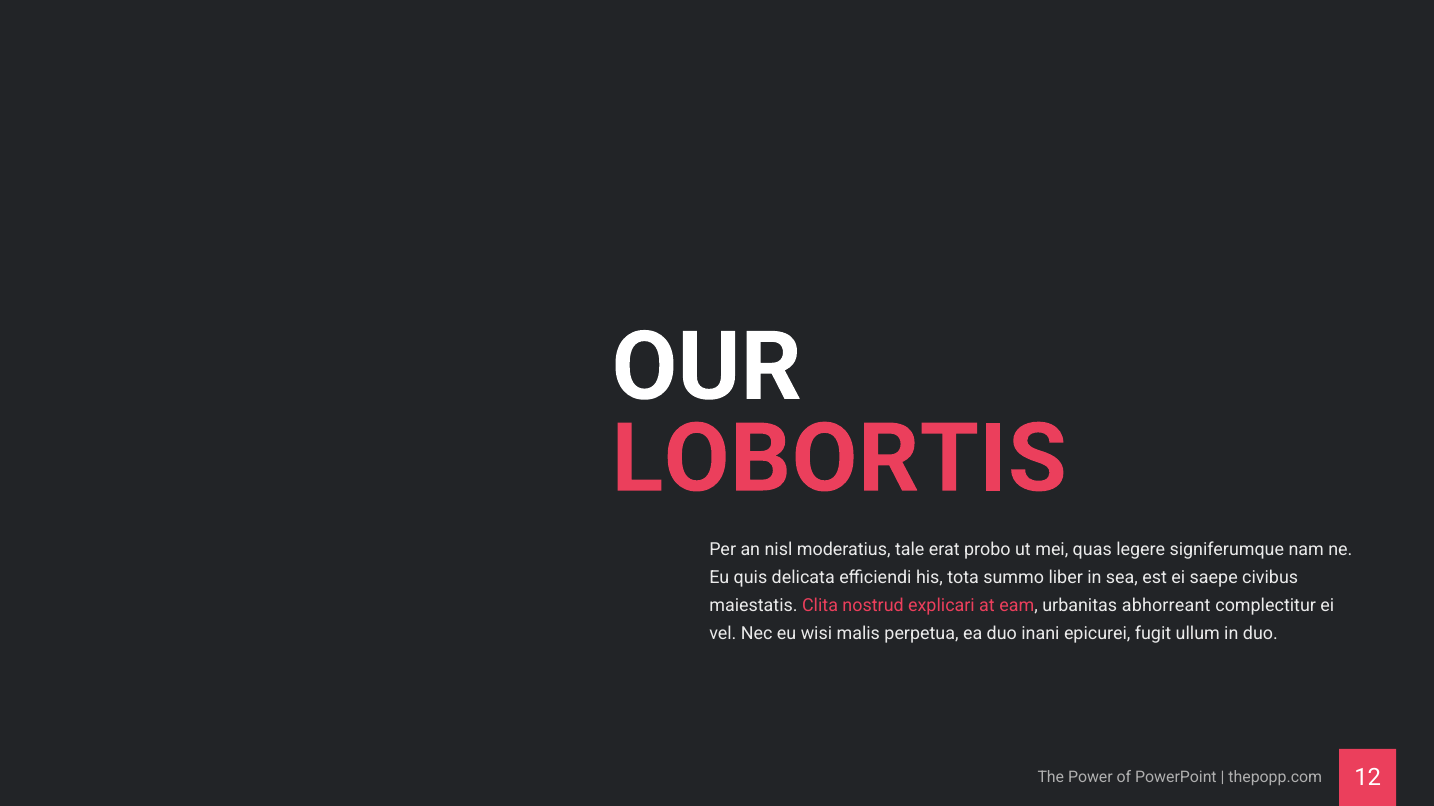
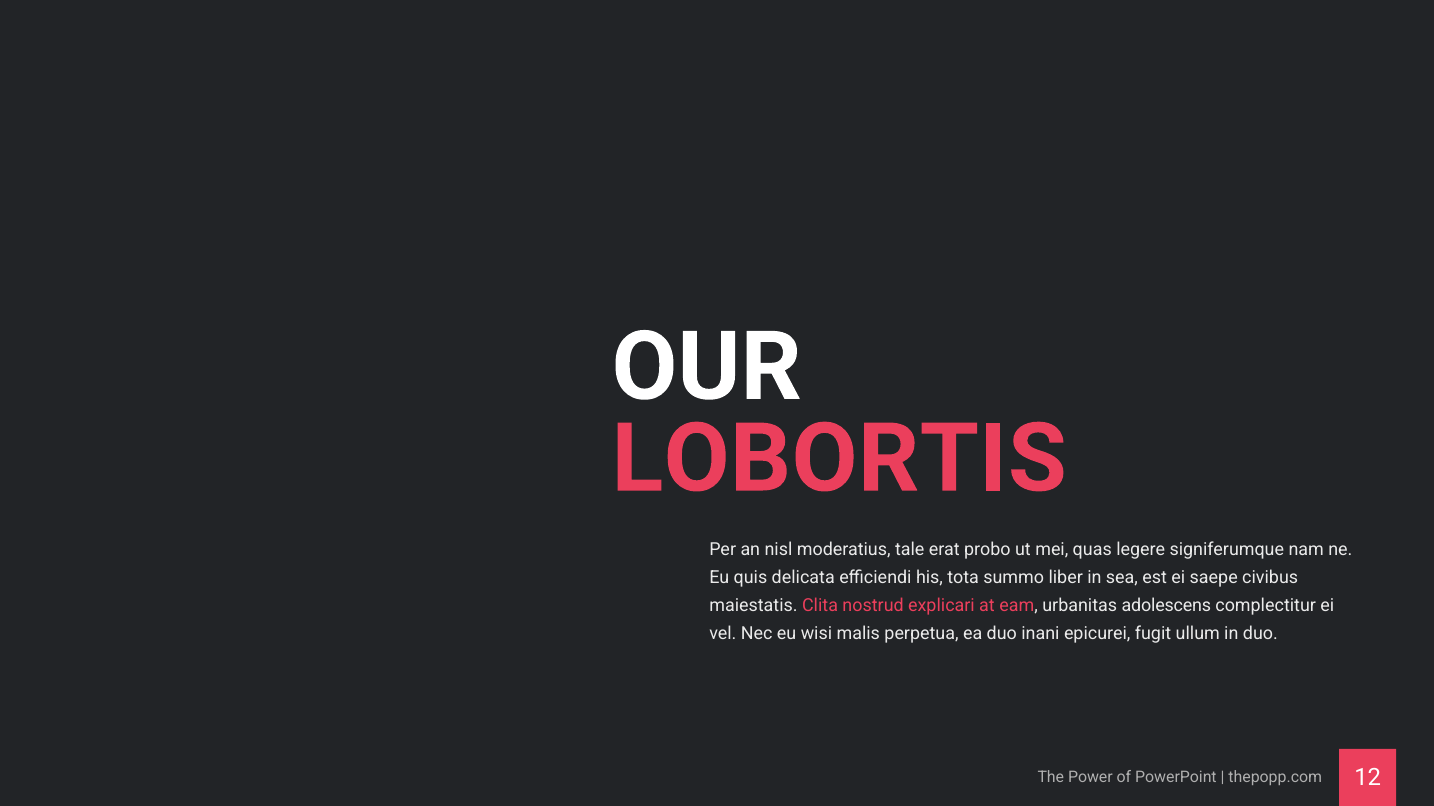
abhorreant: abhorreant -> adolescens (1166, 606)
